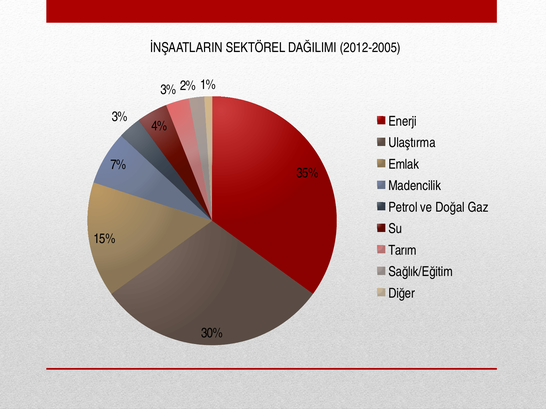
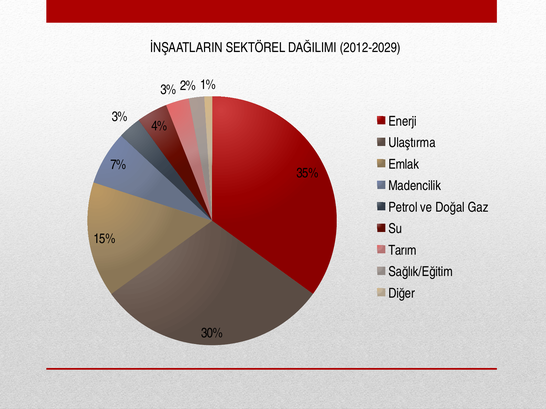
2012-2005: 2012-2005 -> 2012-2029 (370, 48)
